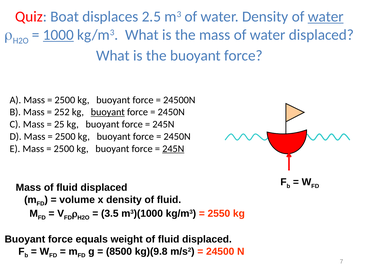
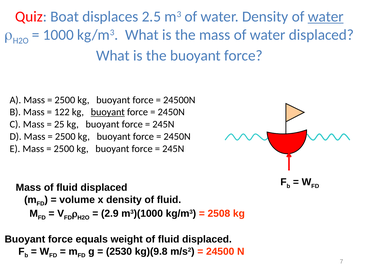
1000 underline: present -> none (58, 35)
252: 252 -> 122 (62, 112)
245N underline: present -> none (173, 149)
3.5: 3.5 -> 2.9 (110, 213)
2550: 2550 -> 2508 (219, 213)
8500: 8500 -> 2530 (119, 251)
